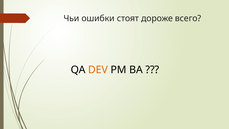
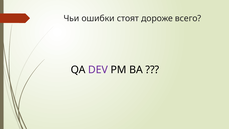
DEV colour: orange -> purple (98, 70)
